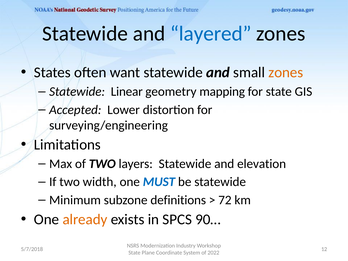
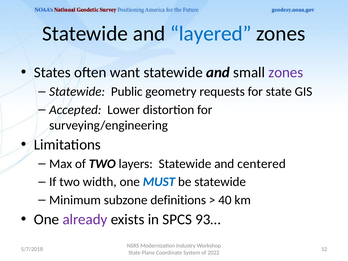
zones colour: orange -> purple (286, 72)
Linear: Linear -> Public (127, 92)
mapping: mapping -> requests (222, 92)
elevation: elevation -> centered (262, 164)
72: 72 -> 40 (225, 200)
already colour: orange -> purple (85, 219)
90…: 90… -> 93… (208, 219)
